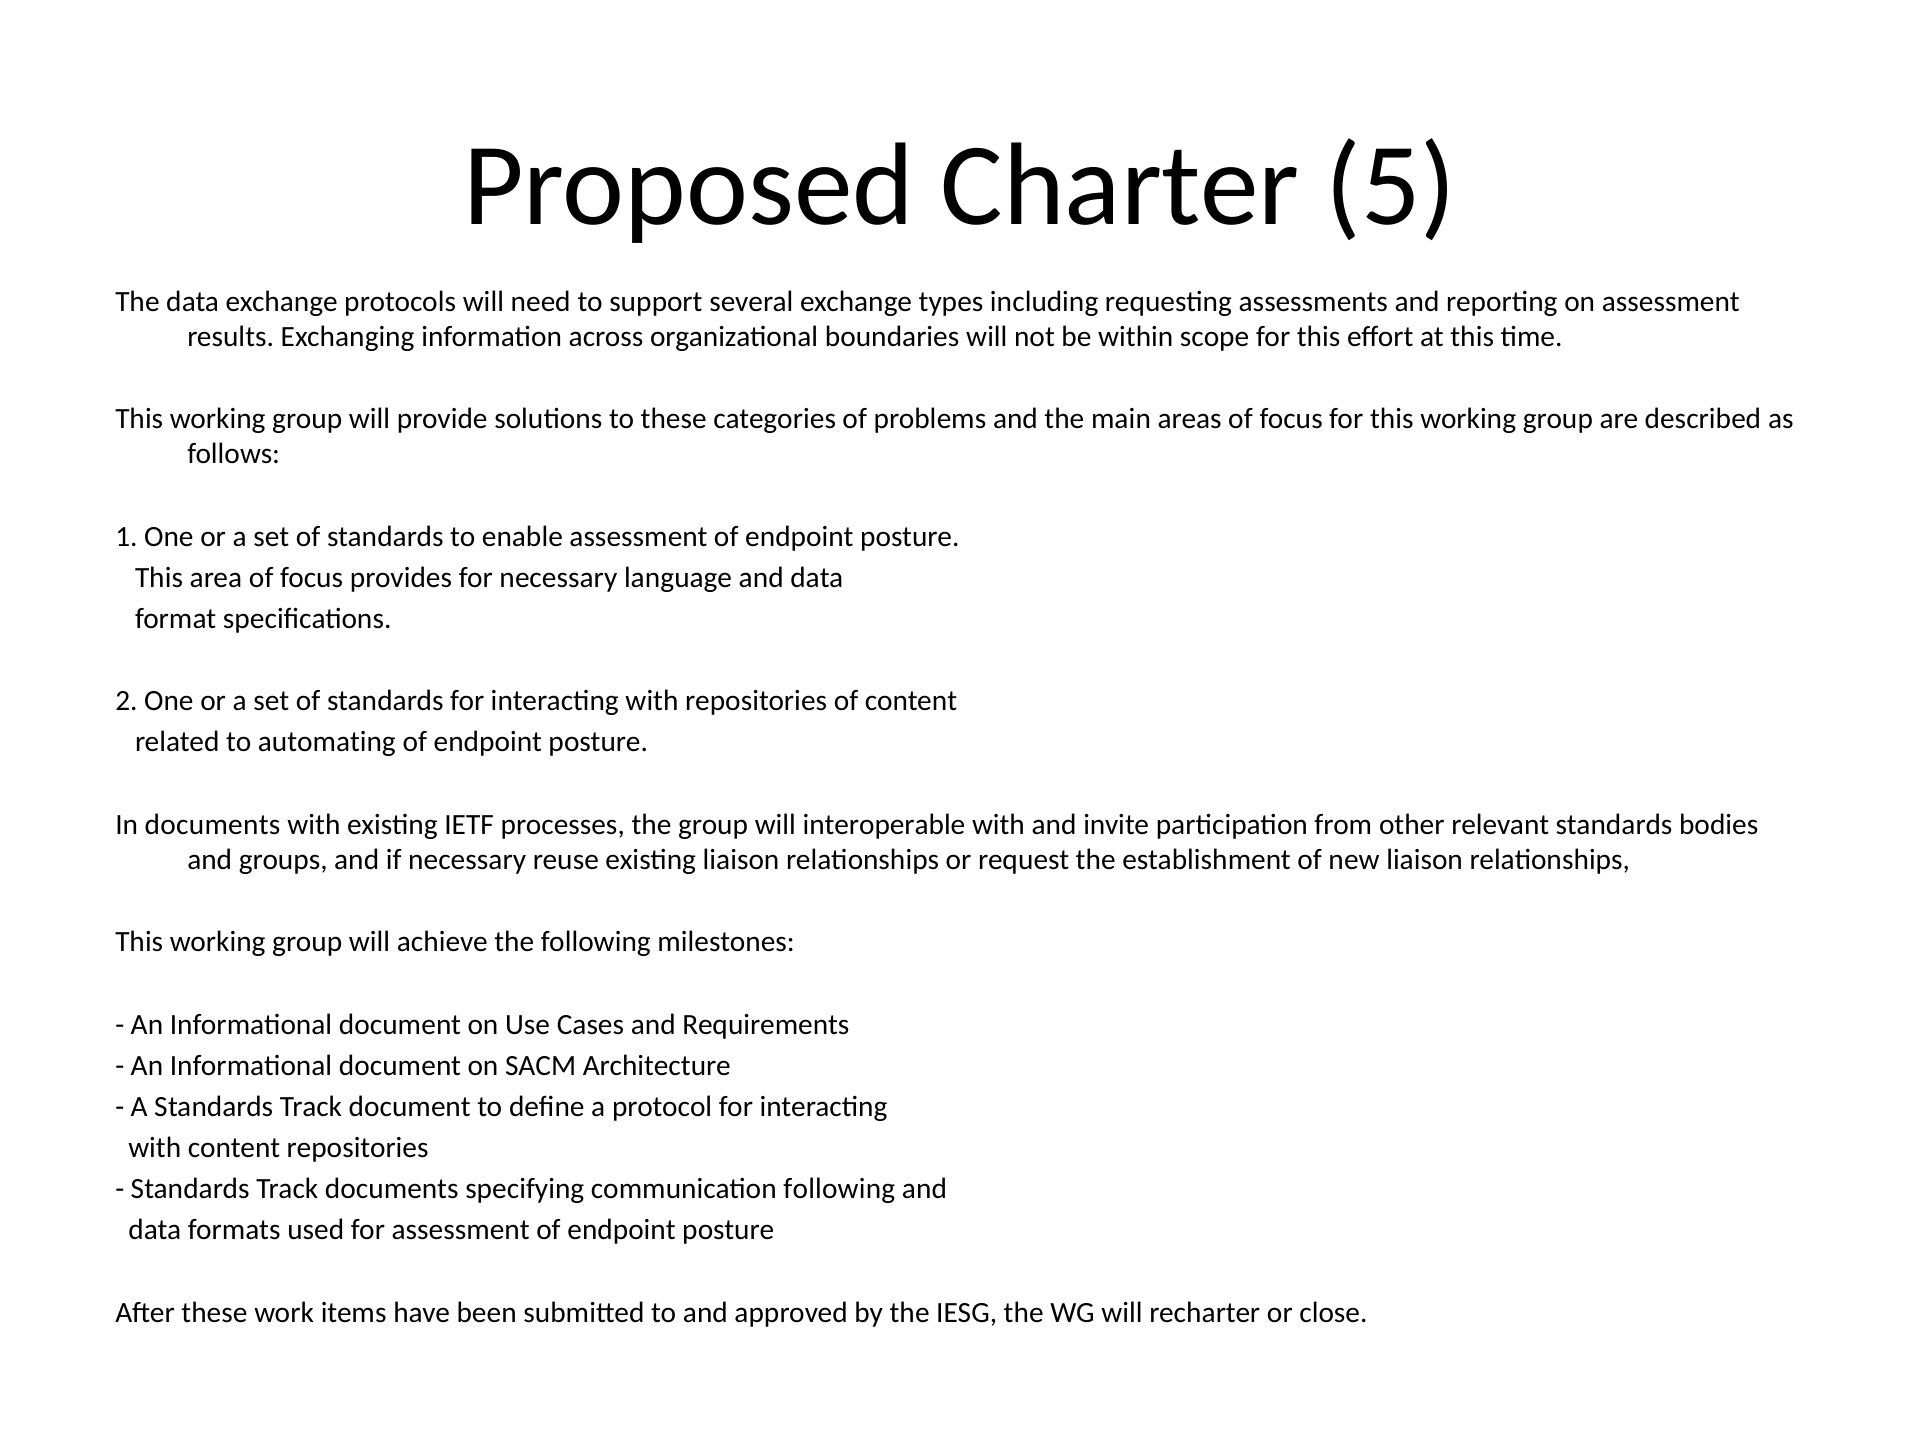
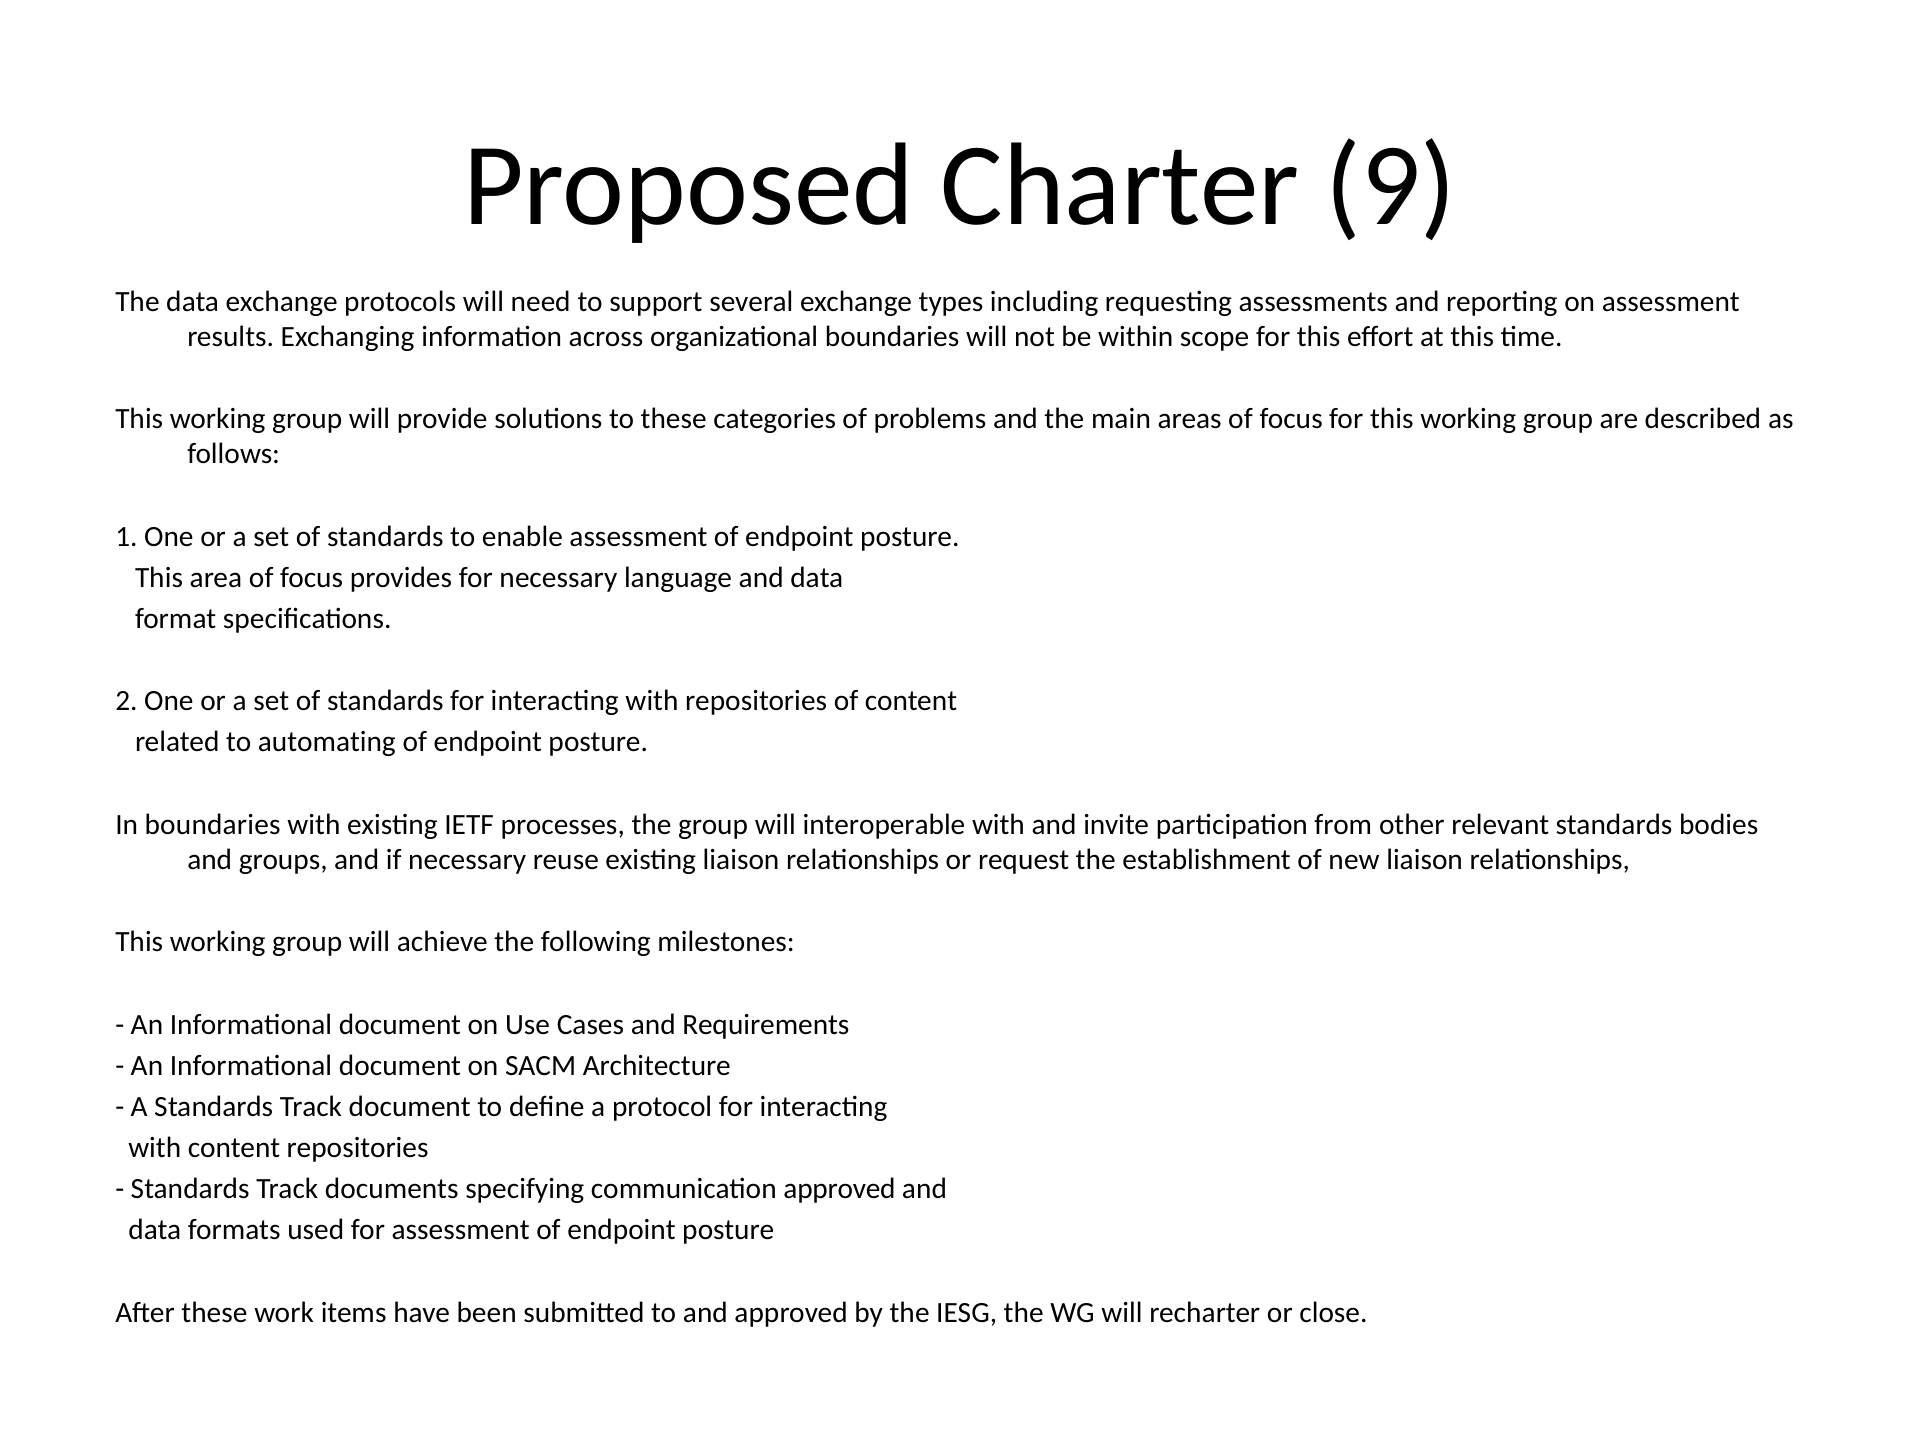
5: 5 -> 9 (1391, 186)
In documents: documents -> boundaries (213, 824)
communication following: following -> approved (840, 1189)
